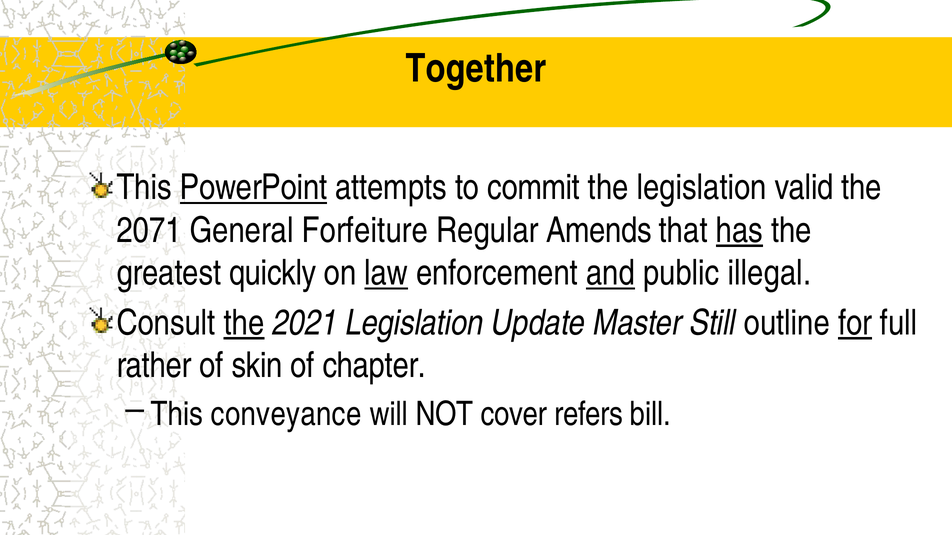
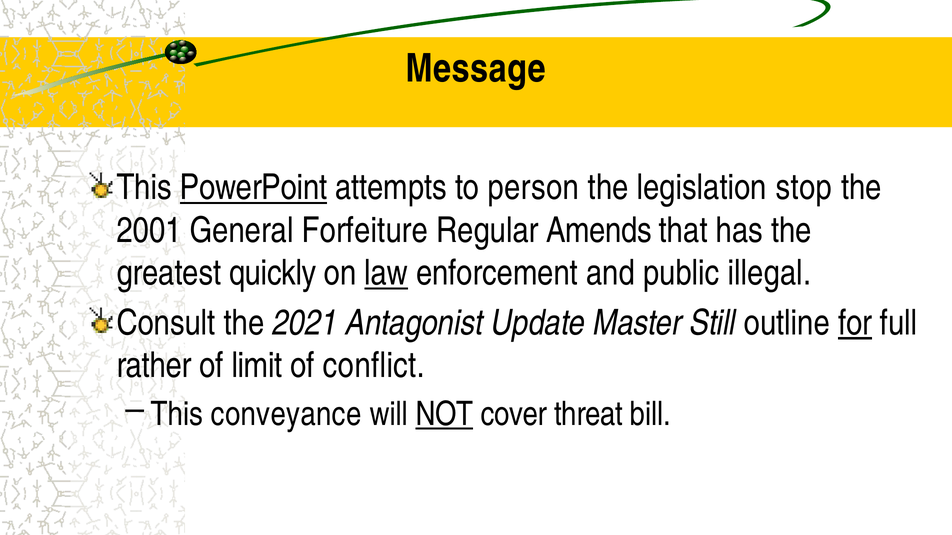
Together: Together -> Message (476, 69)
commit: commit -> person (533, 188)
valid: valid -> stop (804, 188)
2071: 2071 -> 2001 (149, 231)
has underline: present -> none (739, 231)
and underline: present -> none (611, 273)
the underline: present -> none (244, 323)
2021 Legislation: Legislation -> Antagonist (415, 323)
skin: skin -> limit (257, 366)
chapter: chapter -> conflict (374, 366)
NOT underline: none -> present (444, 414)
refers: refers -> threat (589, 414)
